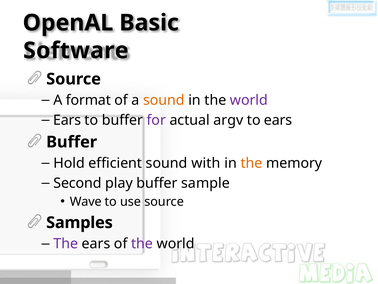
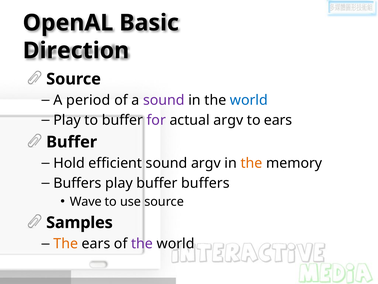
Software: Software -> Direction (76, 50)
format: format -> period (88, 100)
sound colour: orange -> purple (164, 100)
world colour: purple -> blue (249, 100)
Ears: Ears -> Play (67, 120)
sound with: with -> argv (206, 163)
Second: Second -> Buffers (77, 183)
buffer sample: sample -> buffers (205, 183)
The colour: purple -> orange (66, 243)
